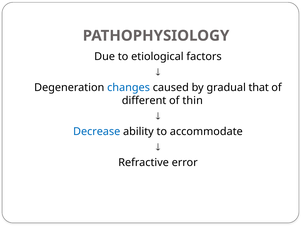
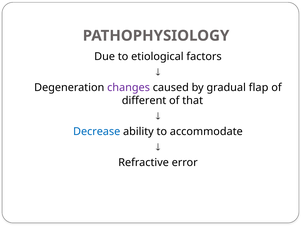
changes colour: blue -> purple (129, 87)
that: that -> flap (259, 87)
thin: thin -> that (193, 100)
